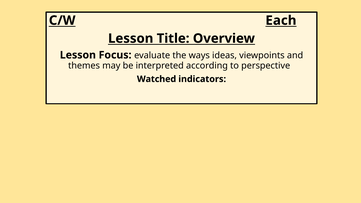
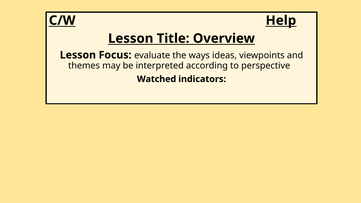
Each: Each -> Help (281, 20)
